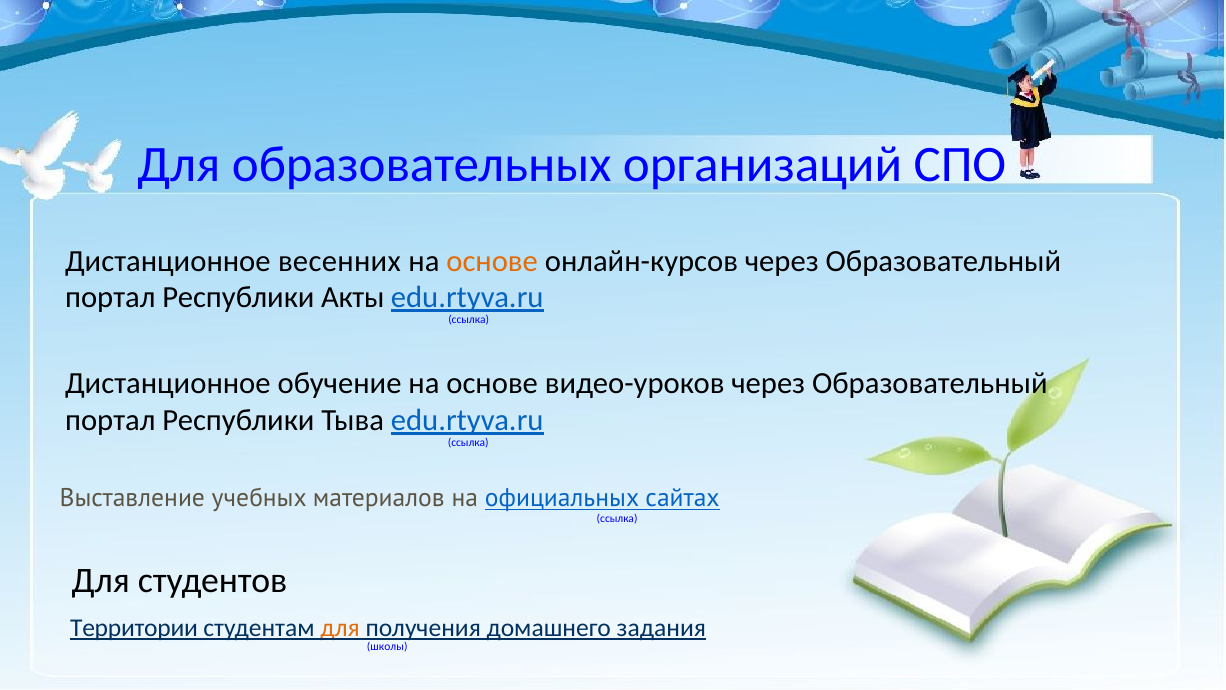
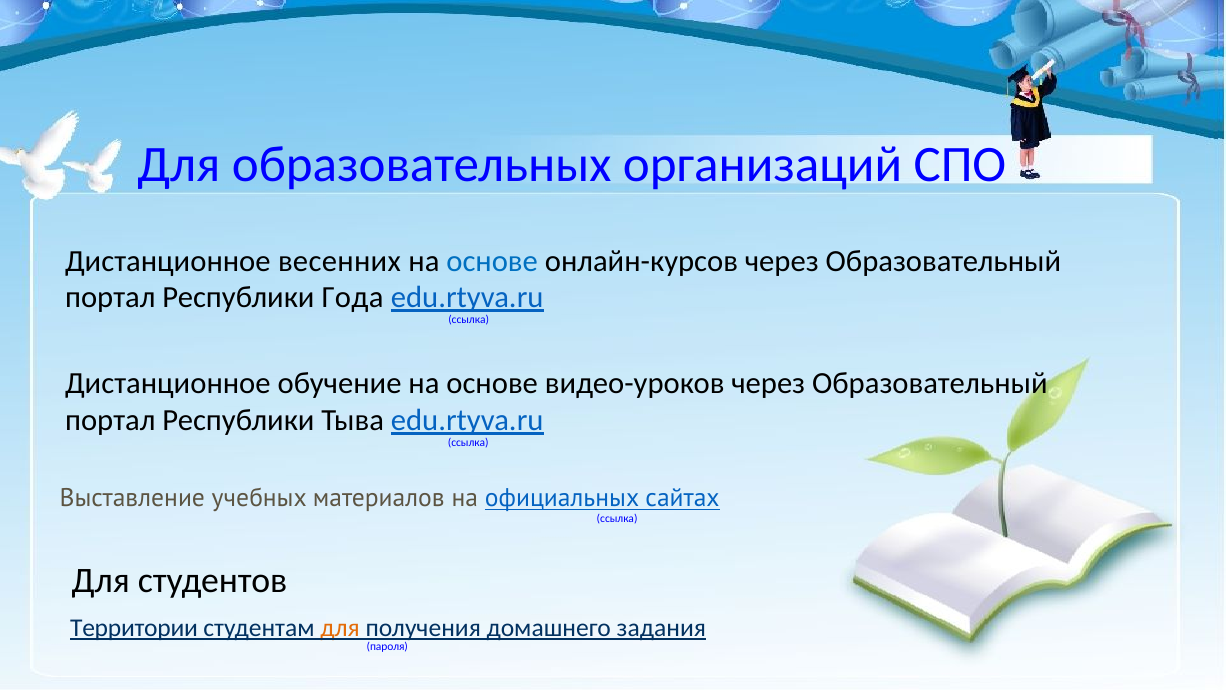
основе colour: orange -> blue (492, 261)
Акты: Акты -> Года (353, 298)
школы: школы -> пароля (387, 647)
